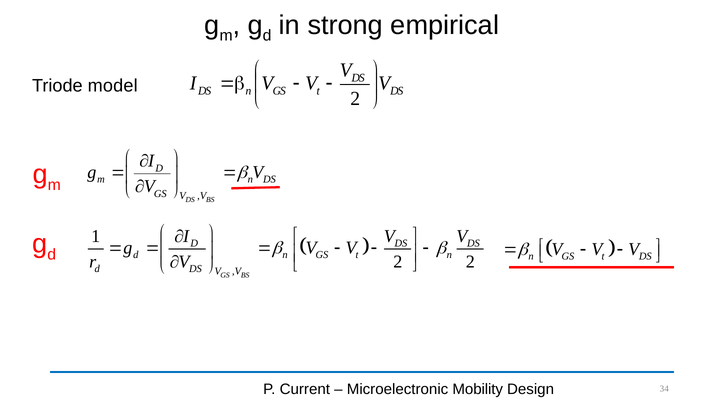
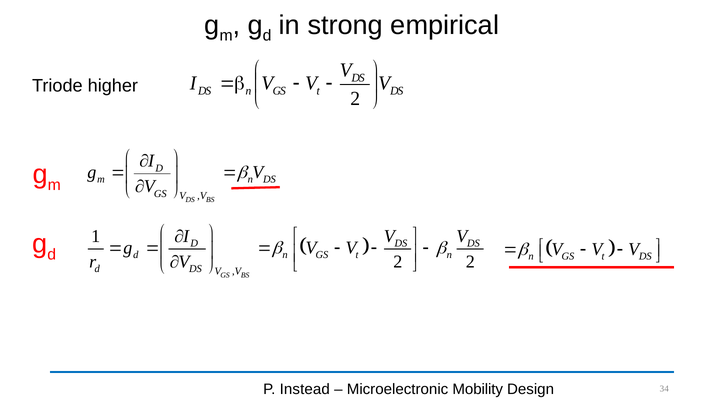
model: model -> higher (113, 86)
Current: Current -> Instead (305, 389)
